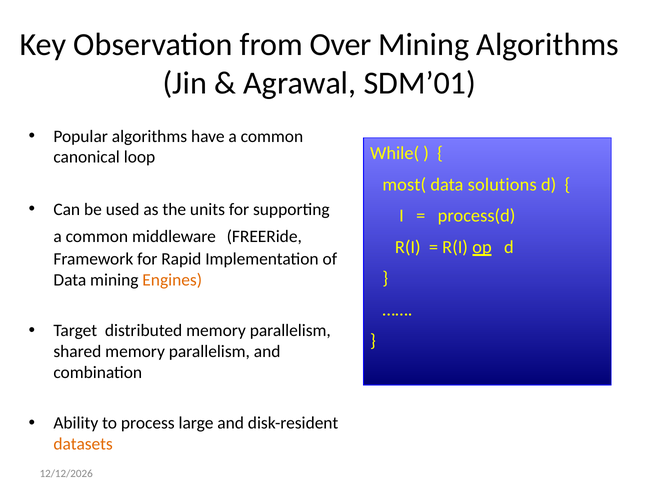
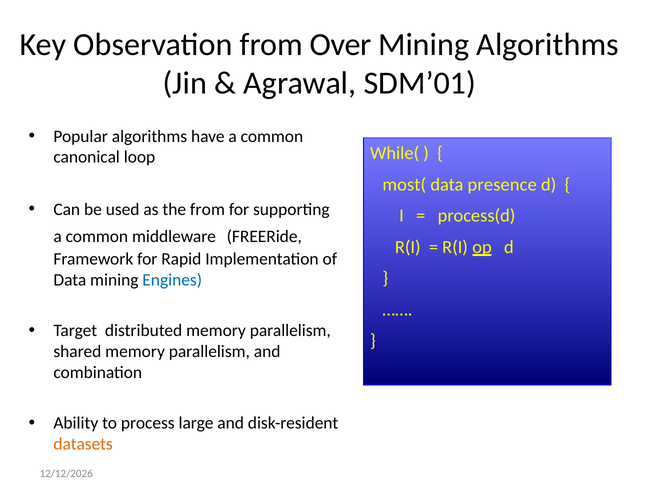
solutions: solutions -> presence (502, 185)
the units: units -> from (207, 209)
Engines colour: orange -> blue (172, 280)
